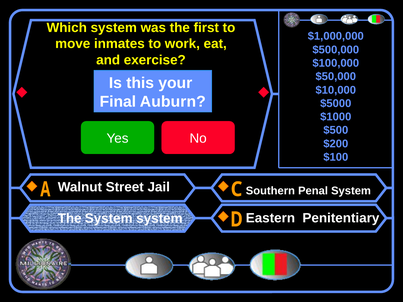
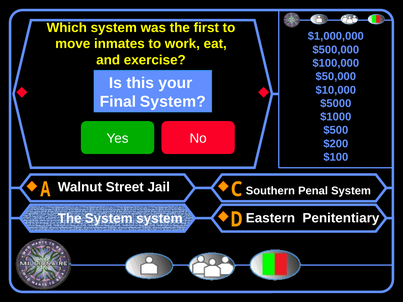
Final Auburn: Auburn -> System (173, 102)
